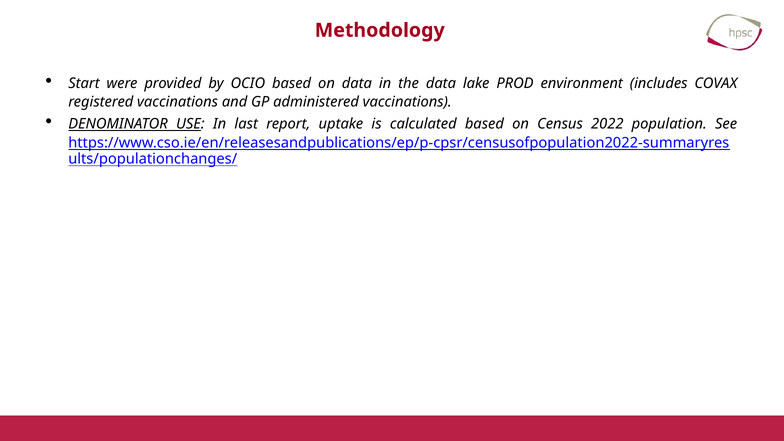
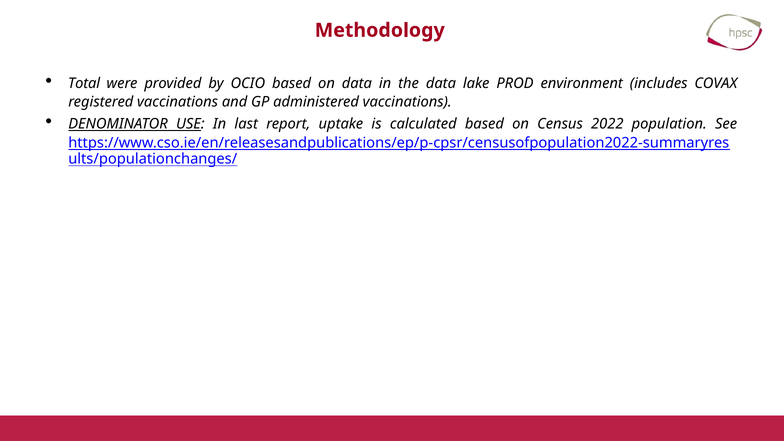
Start: Start -> Total (84, 83)
